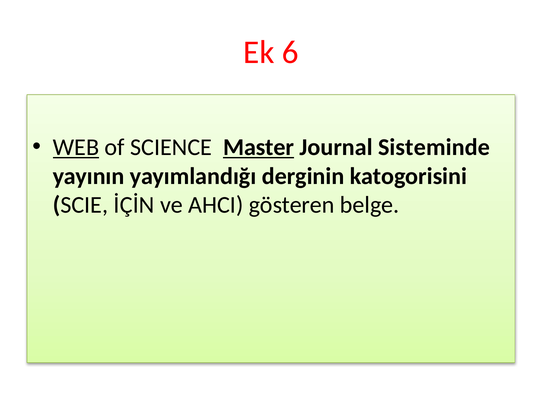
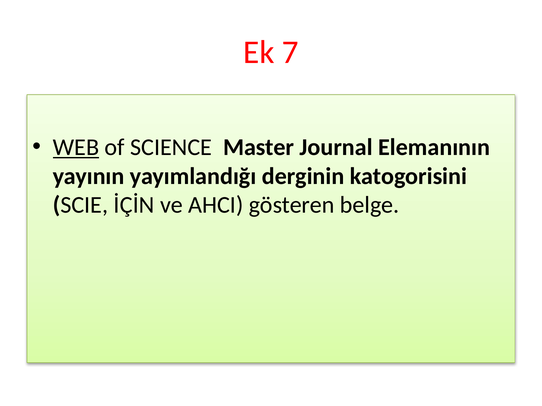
6: 6 -> 7 (290, 52)
Master underline: present -> none (259, 147)
Sisteminde: Sisteminde -> Elemanının (434, 147)
